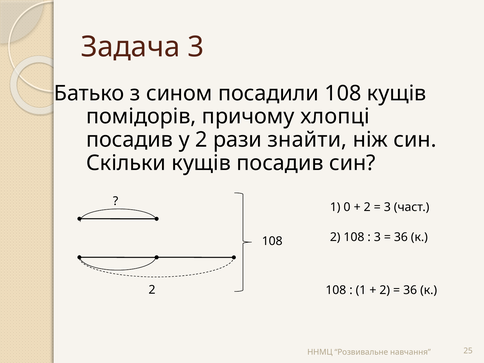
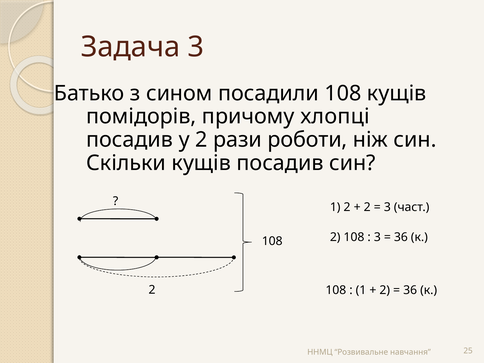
знайти: знайти -> роботи (307, 140)
1 0: 0 -> 2 (347, 207)
